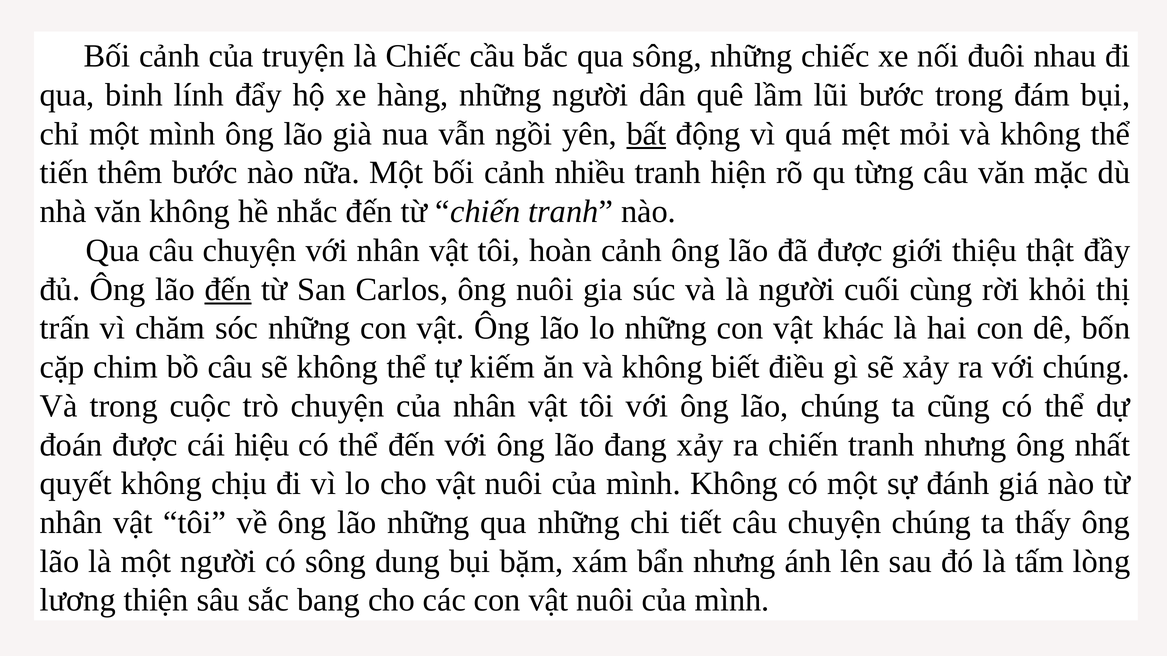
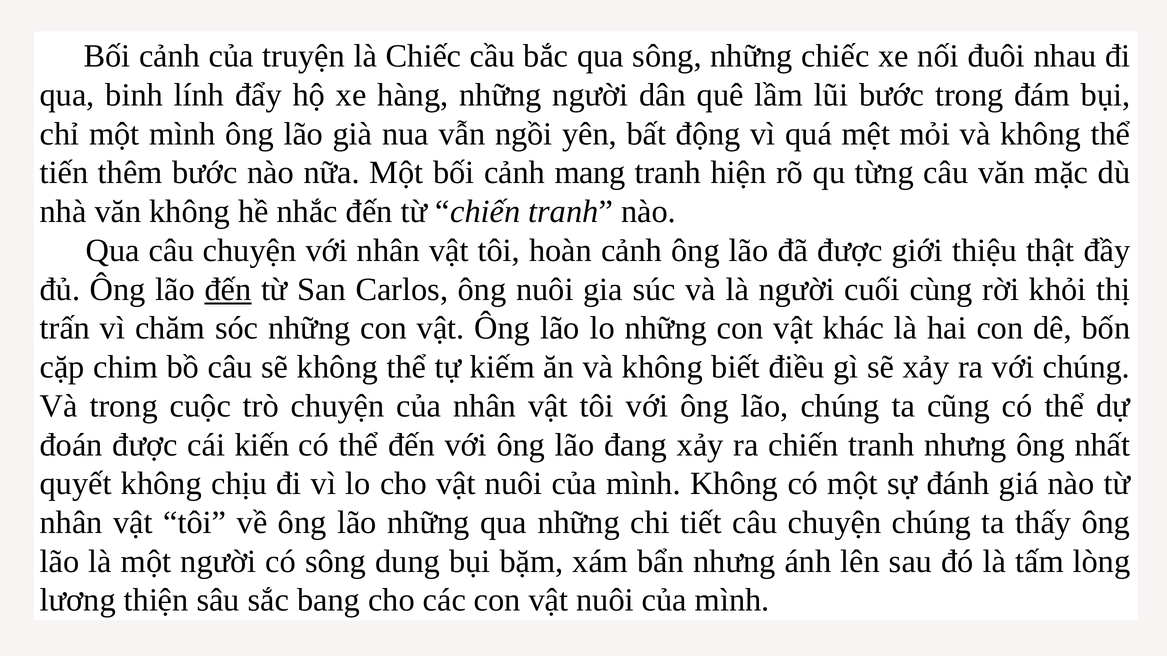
bất underline: present -> none (646, 134)
nhiều: nhiều -> mang (590, 173)
hiệu: hiệu -> kiến (262, 445)
